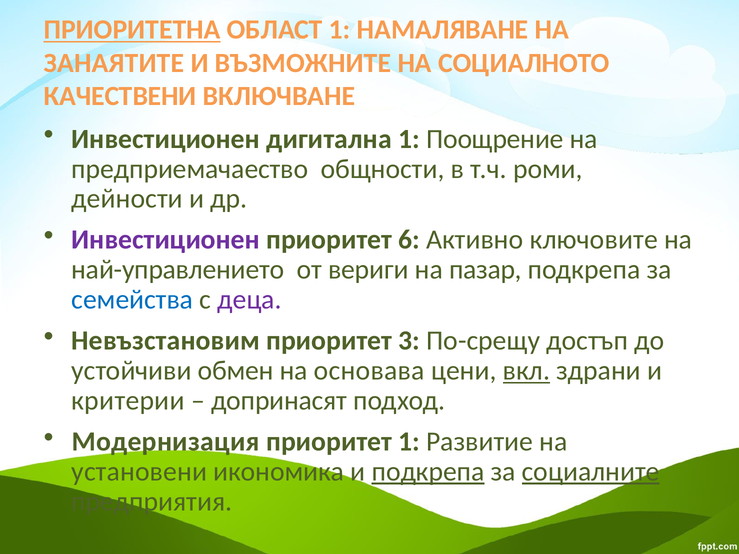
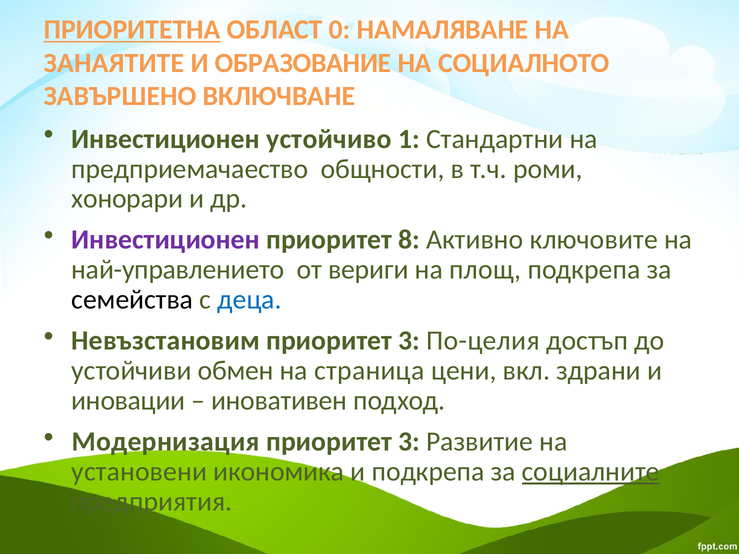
ОБЛАСТ 1: 1 -> 0 (340, 30)
ВЪЗМОЖНИТЕ: ВЪЗМОЖНИТЕ -> ОБРАЗОВАНИЕ (303, 63)
КАЧЕСТВЕНИ: КАЧЕСТВЕНИ -> ЗАВЪРШЕНО (120, 96)
дигитална: дигитална -> устойчиво (329, 139)
Поощрение: Поощрение -> Стандартни (495, 139)
дейности: дейности -> хонорари (127, 199)
6: 6 -> 8 (409, 240)
пазар: пазар -> площ (485, 270)
семейства colour: blue -> black (132, 300)
деца colour: purple -> blue (250, 300)
По-срещу: По-срещу -> По-целия (483, 341)
основава: основава -> страница (369, 371)
вкл underline: present -> none (526, 371)
критерии: критерии -> иновации (128, 401)
допринасят: допринасят -> иновативен (279, 401)
1: 1 -> 3 (409, 442)
подкрепа underline: present -> none (428, 472)
